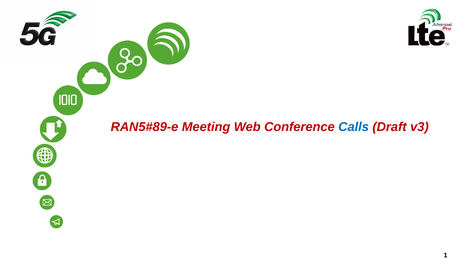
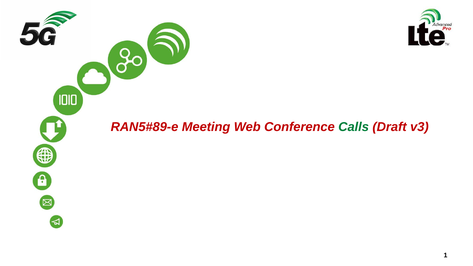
Calls colour: blue -> green (354, 127)
